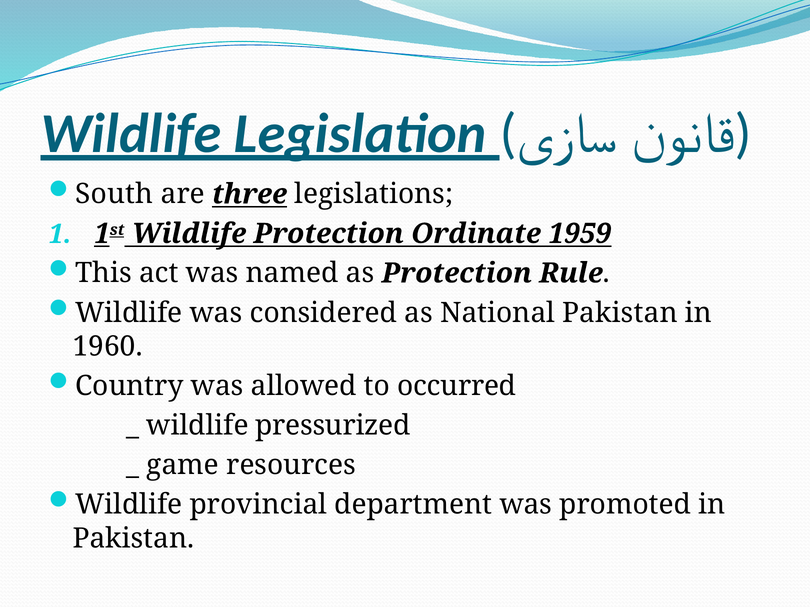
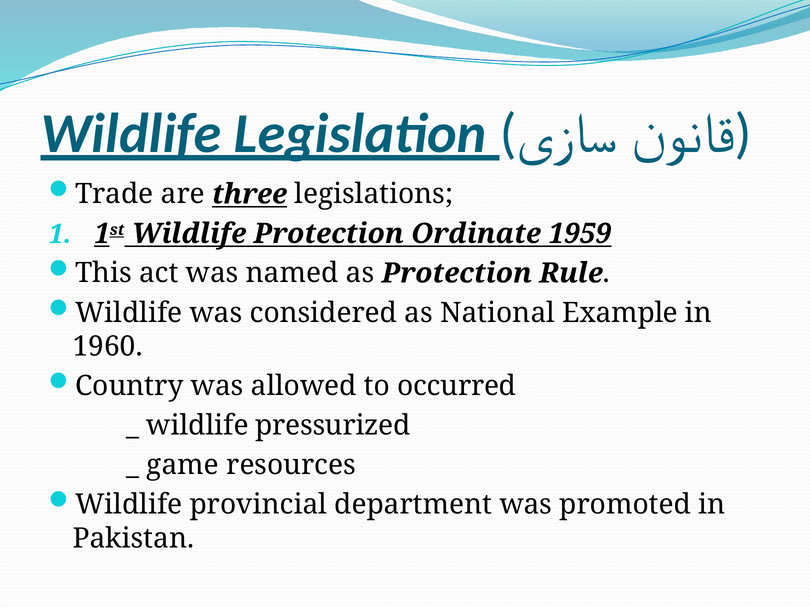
South: South -> Trade (114, 194)
National Pakistan: Pakistan -> Example (620, 313)
